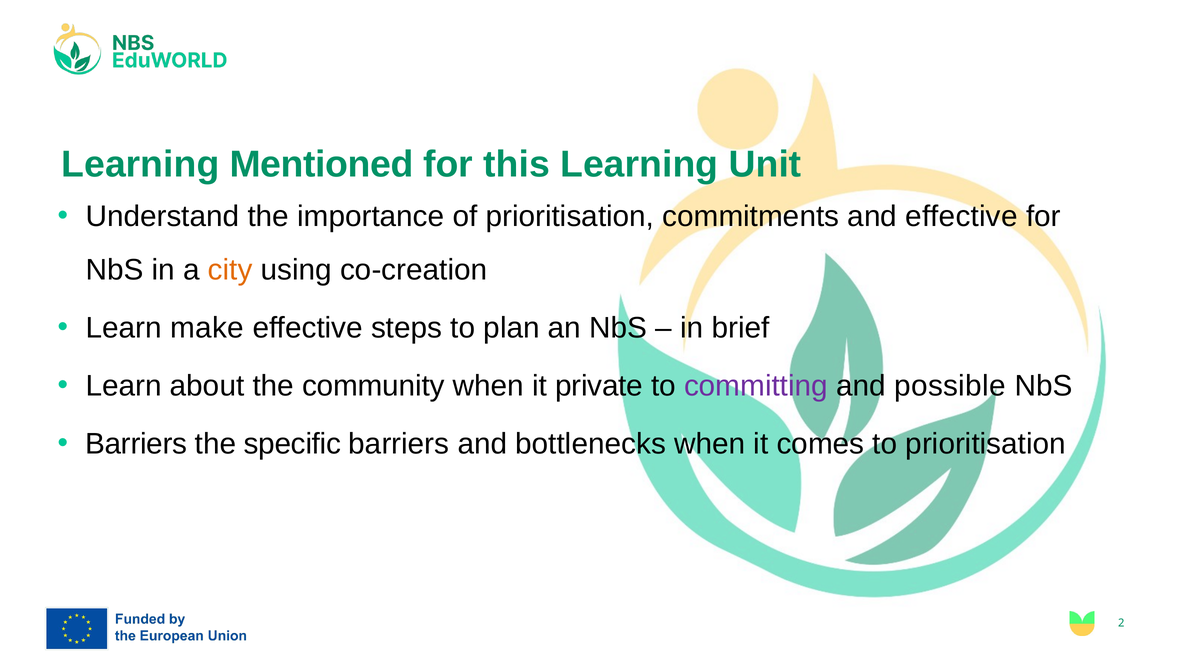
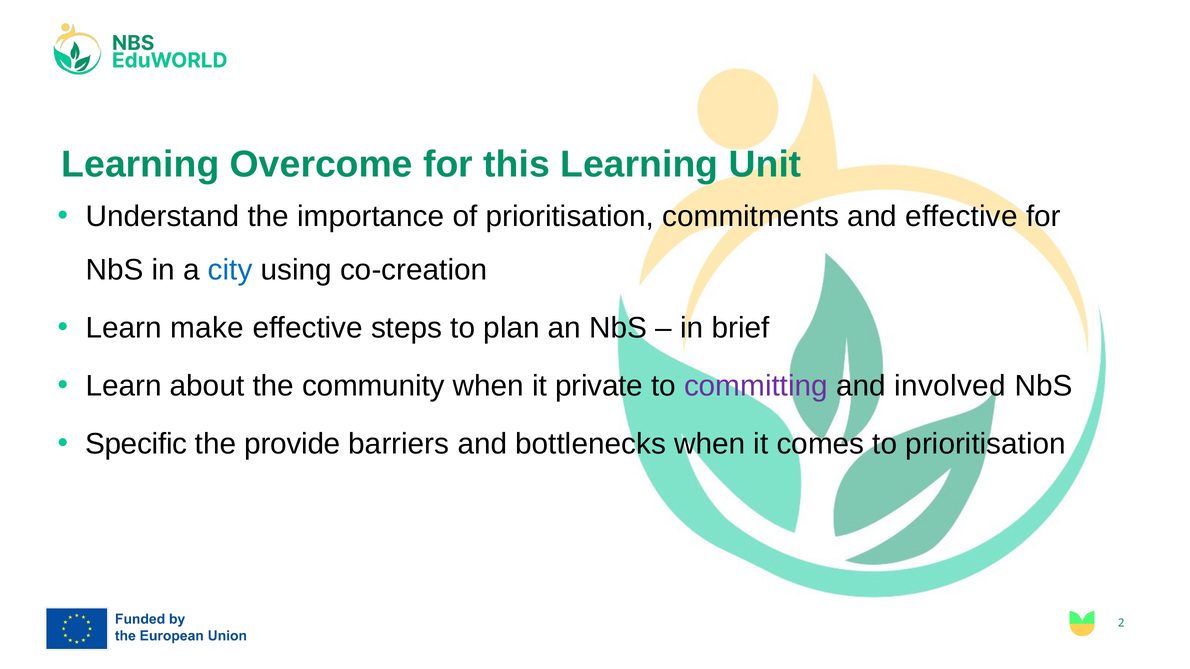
Mentioned: Mentioned -> Overcome (321, 164)
city colour: orange -> blue (230, 270)
possible: possible -> involved (950, 386)
Barriers: Barriers -> Specific (136, 444)
specific: specific -> provide (292, 444)
